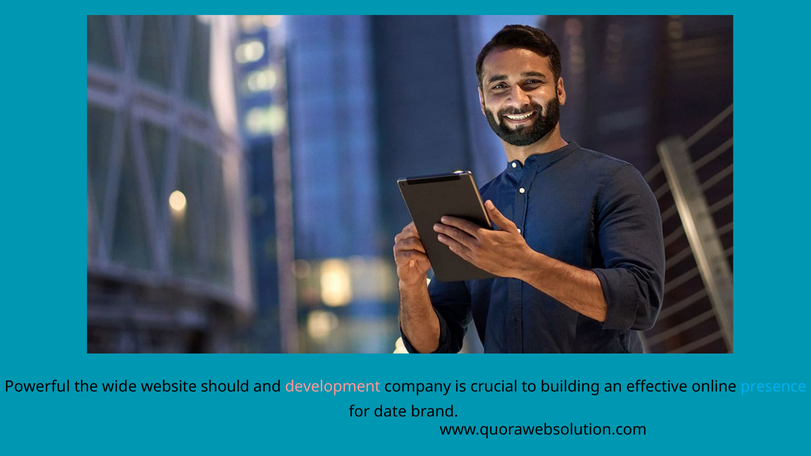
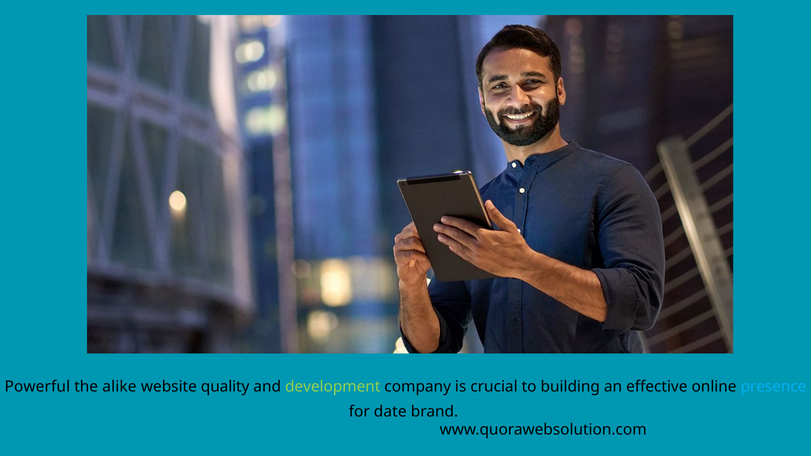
wide: wide -> alike (119, 387)
should: should -> quality (225, 387)
development colour: pink -> light green (333, 387)
